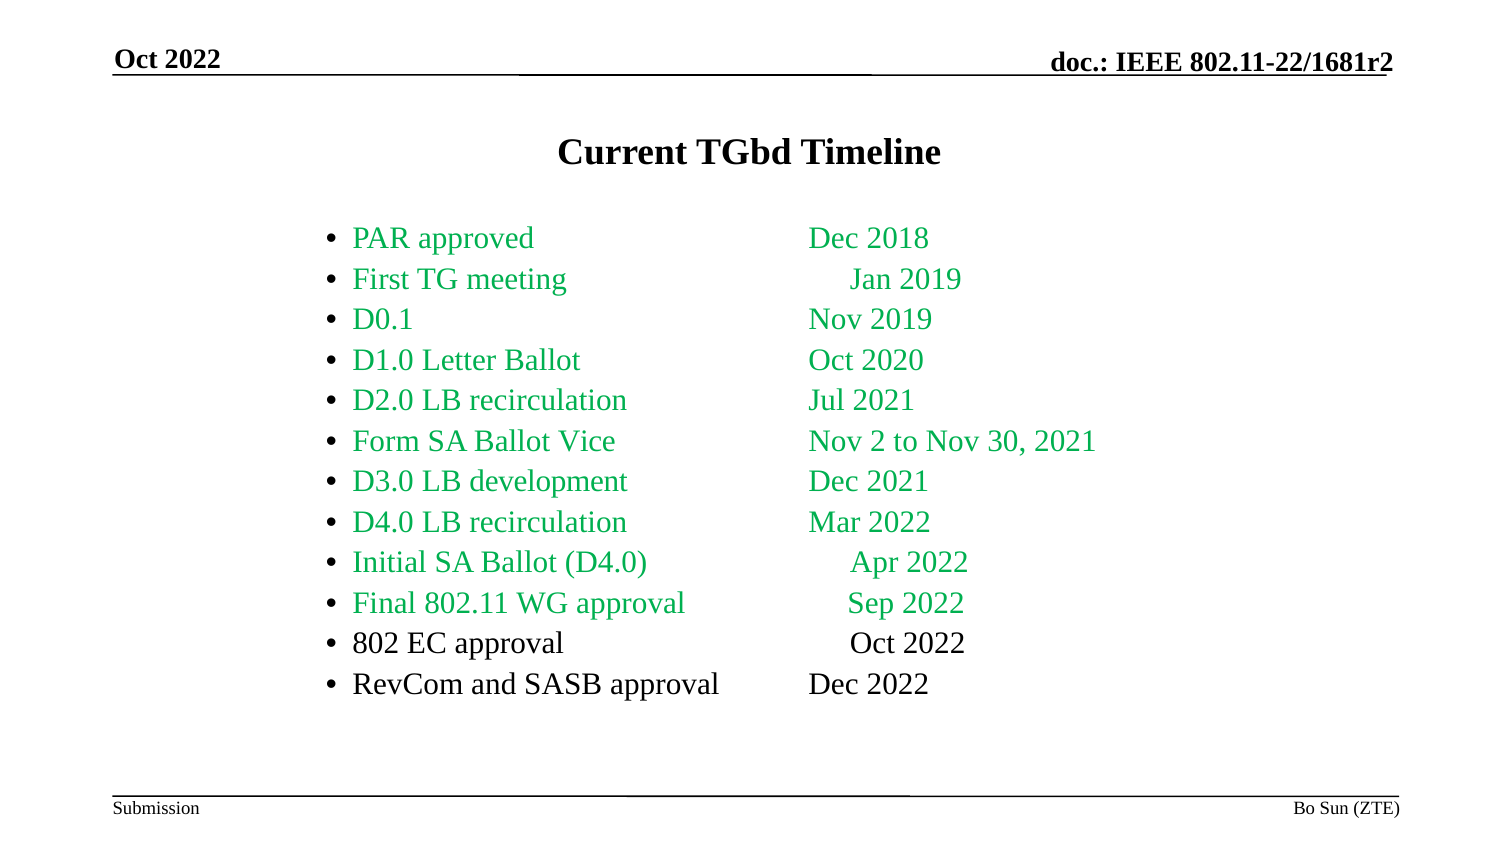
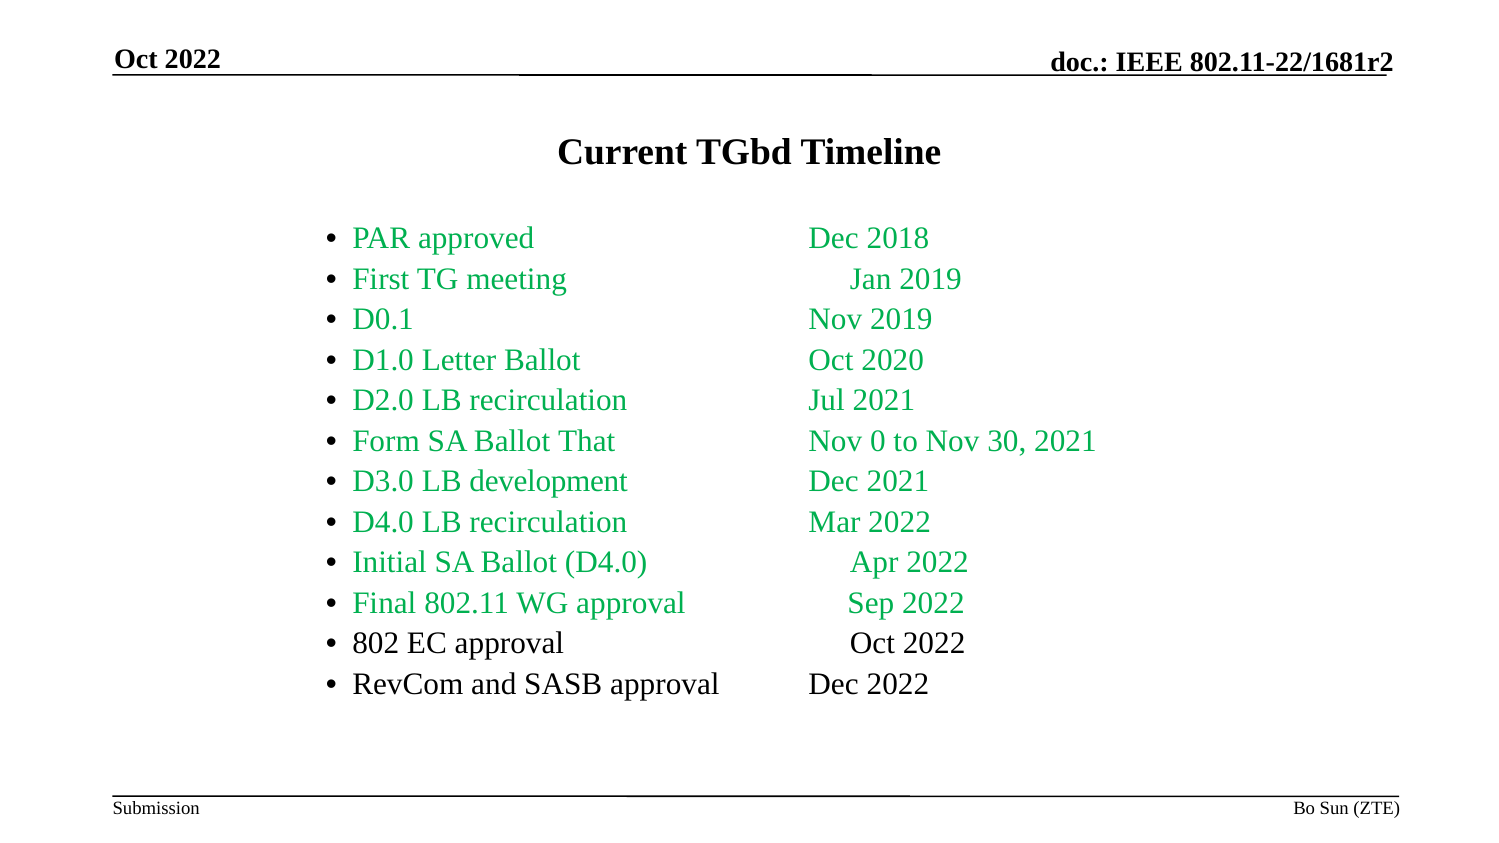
Vice: Vice -> That (587, 441)
2: 2 -> 0 (878, 441)
